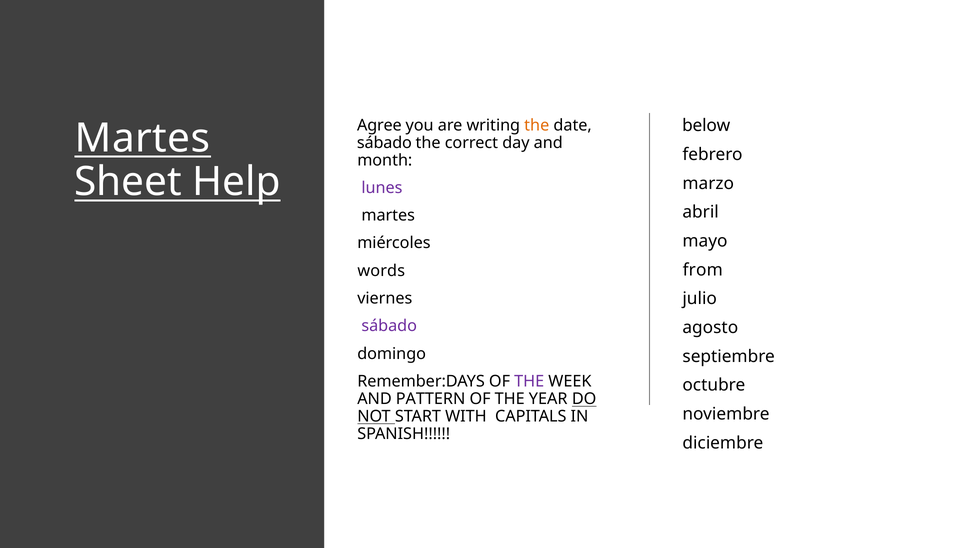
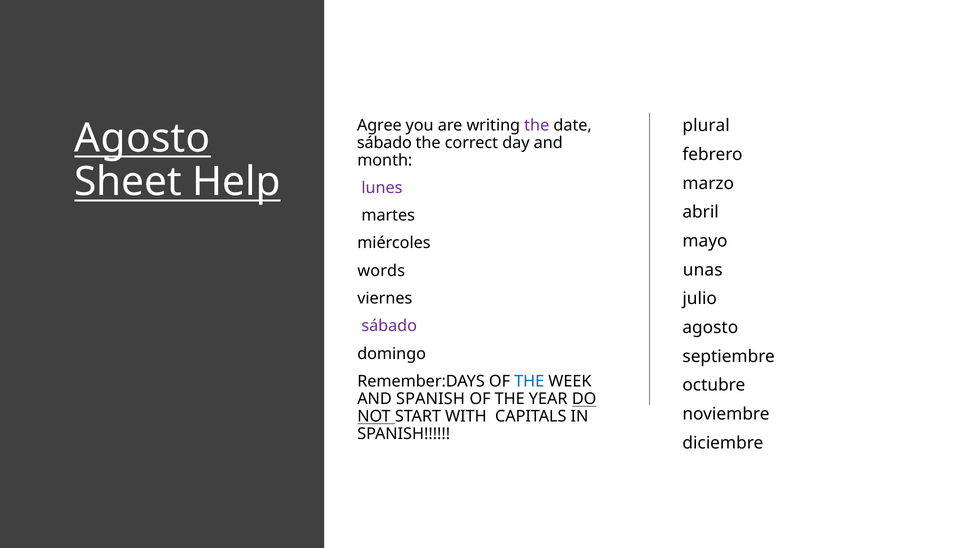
the colour: orange -> purple (537, 125)
below: below -> plural (706, 126)
Martes: Martes -> Agosto (142, 138)
from: from -> unas (703, 270)
THE colour: purple -> blue (529, 381)
AND PATTERN: PATTERN -> SPANISH (430, 399)
